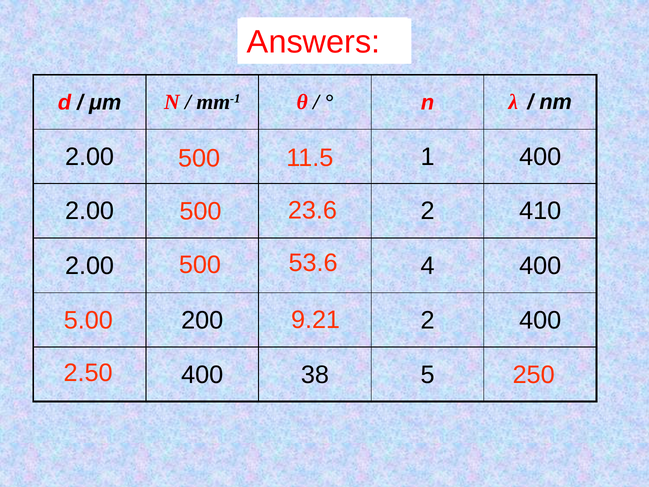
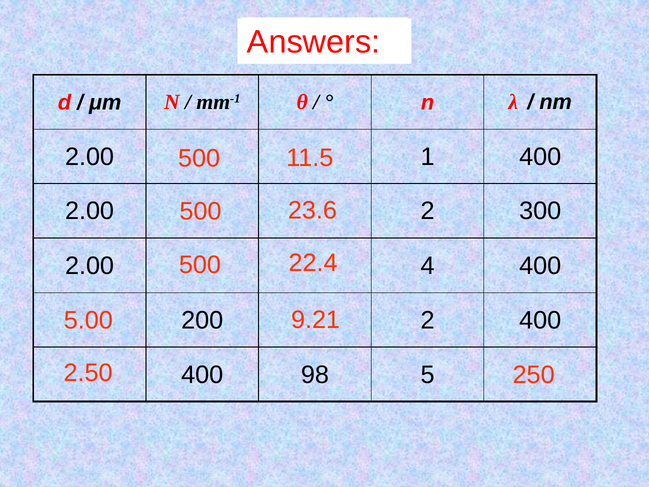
410: 410 -> 300 (540, 211)
53.6: 53.6 -> 22.4 (313, 263)
38: 38 -> 98 (315, 375)
